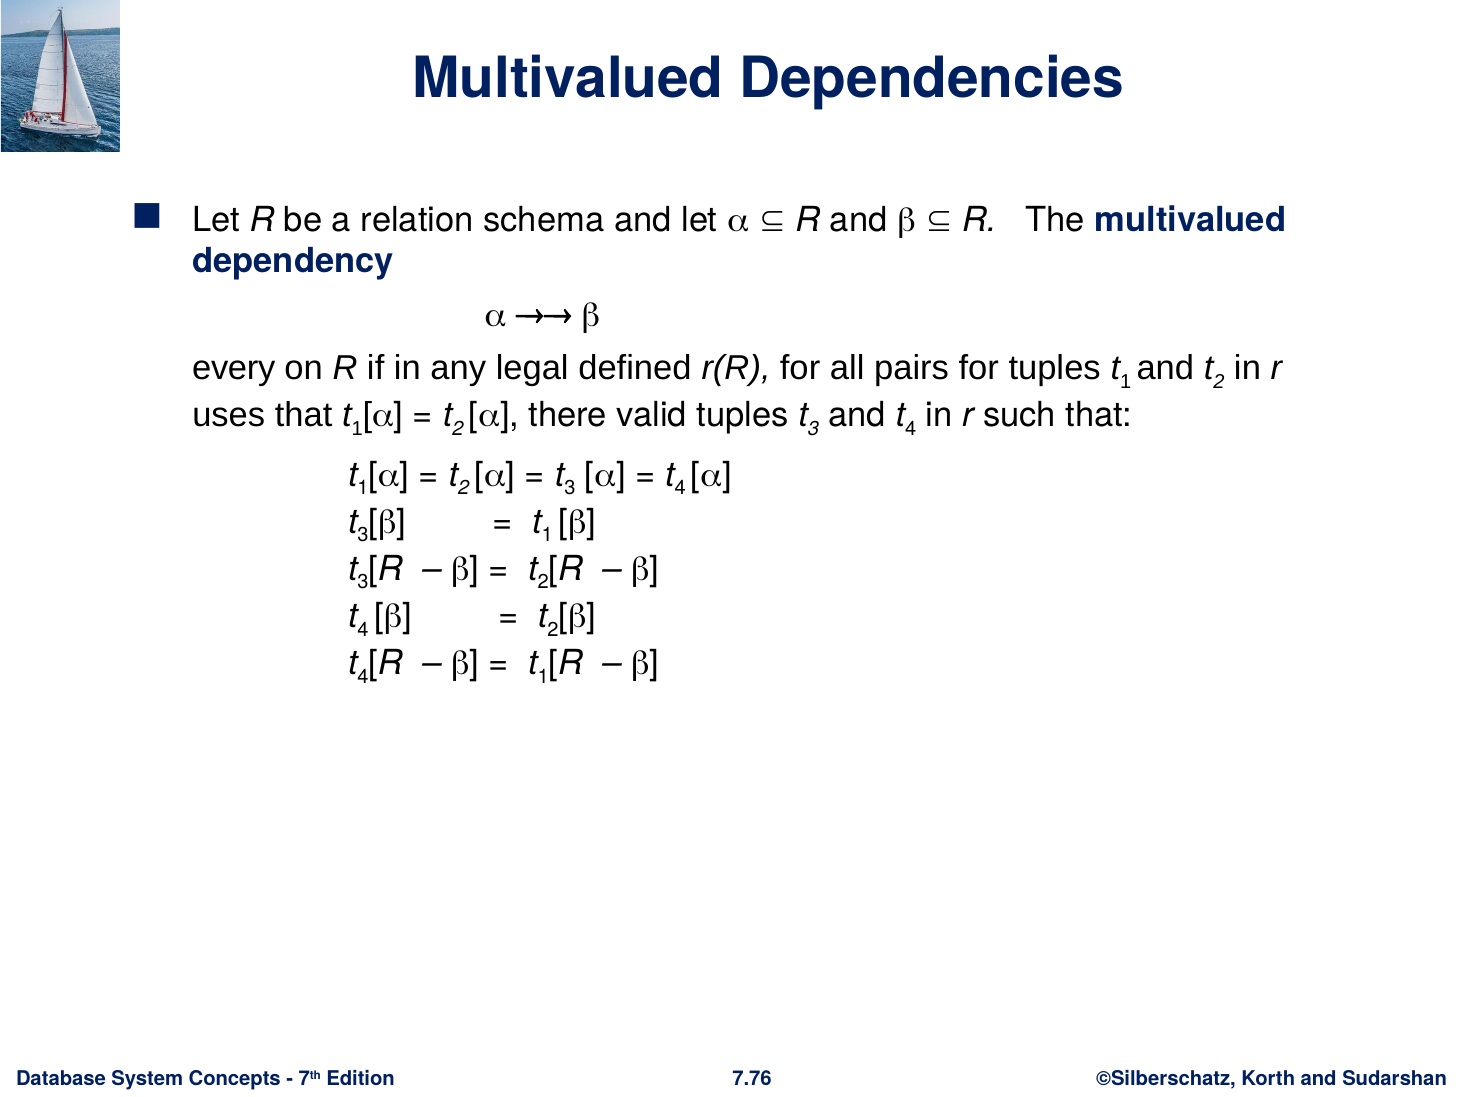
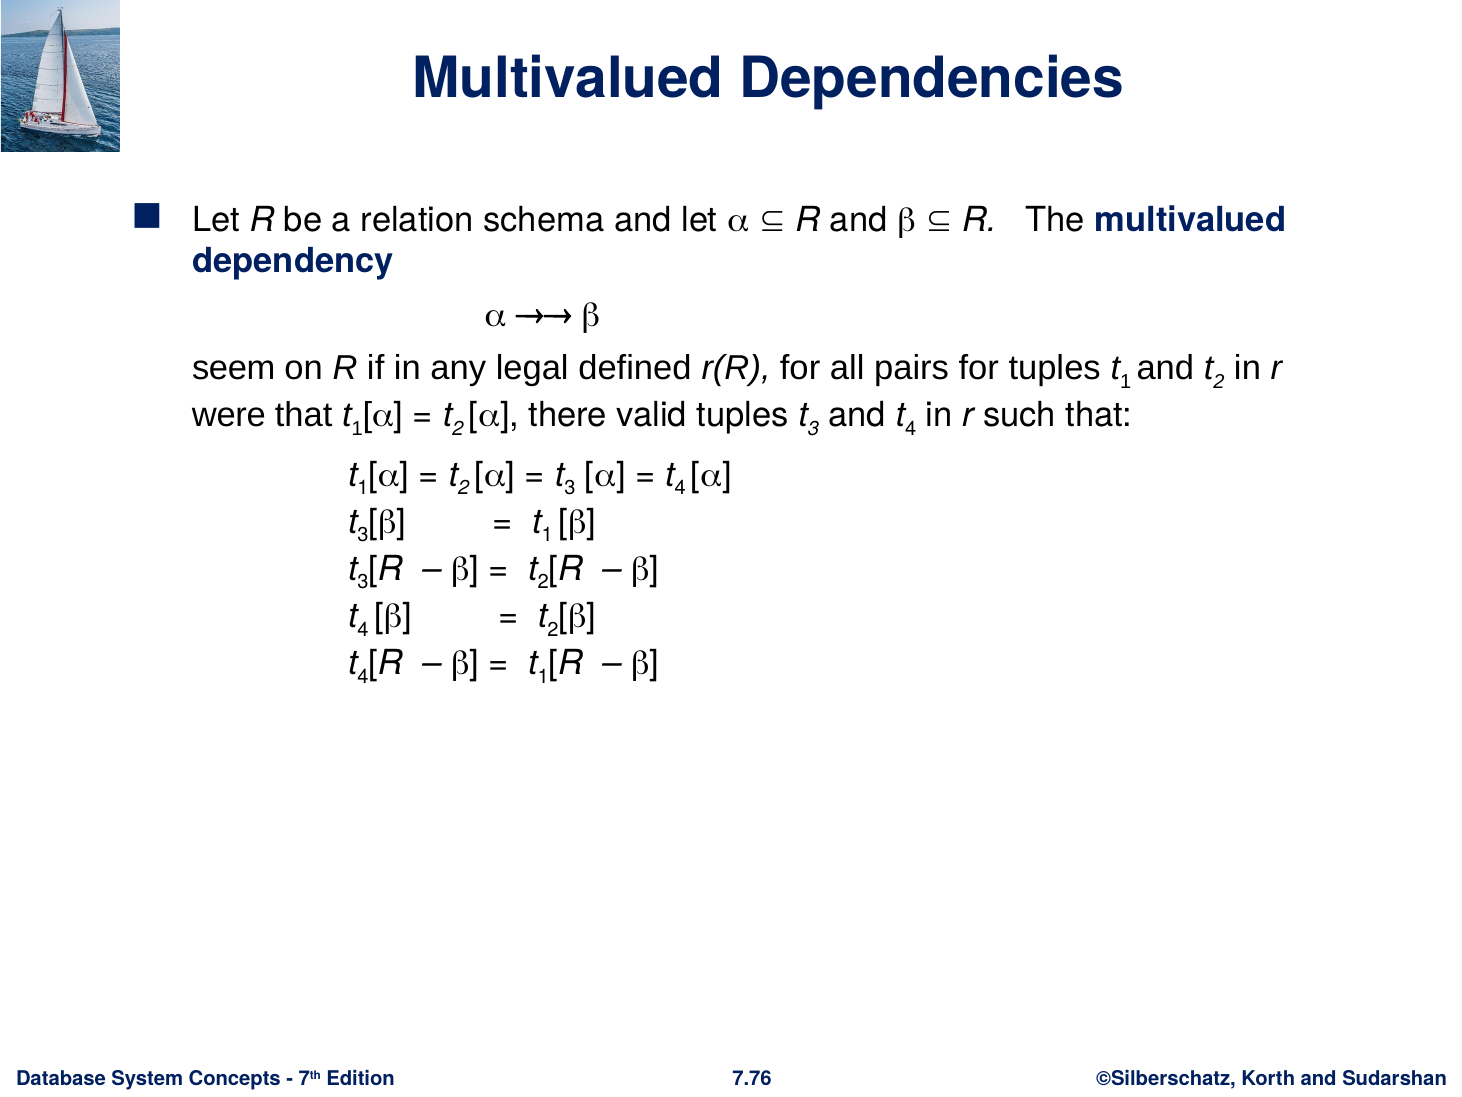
every: every -> seem (234, 368)
uses: uses -> were (229, 415)
